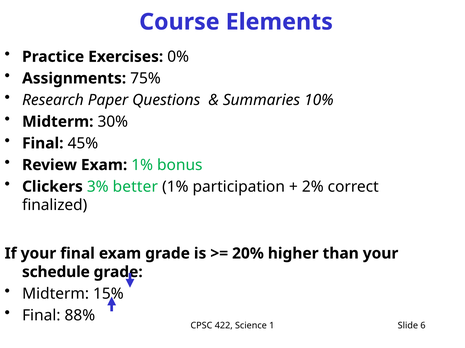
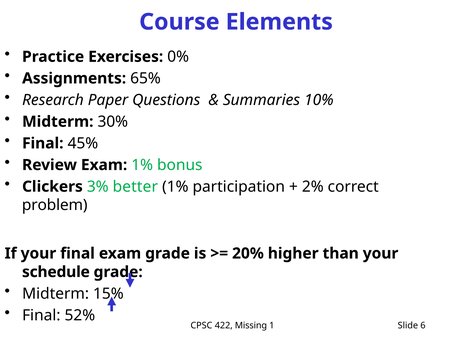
75%: 75% -> 65% (146, 79)
finalized: finalized -> problem (55, 206)
88%: 88% -> 52% (80, 316)
Science: Science -> Missing (251, 326)
